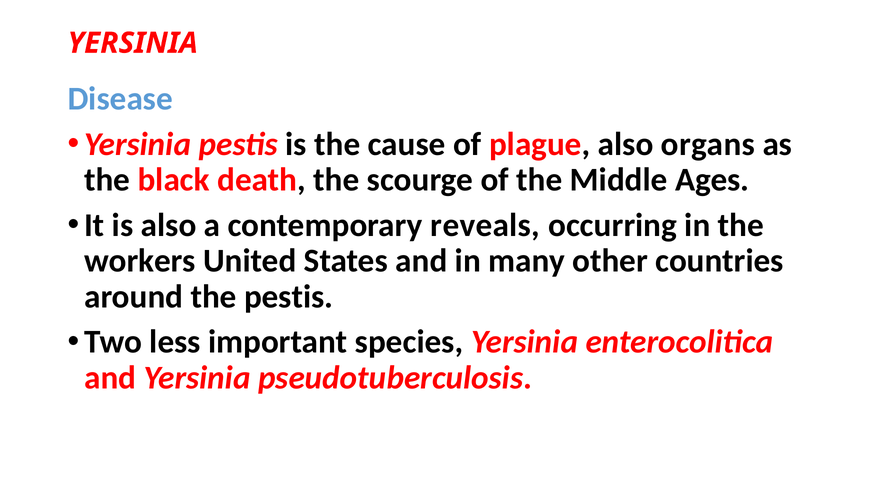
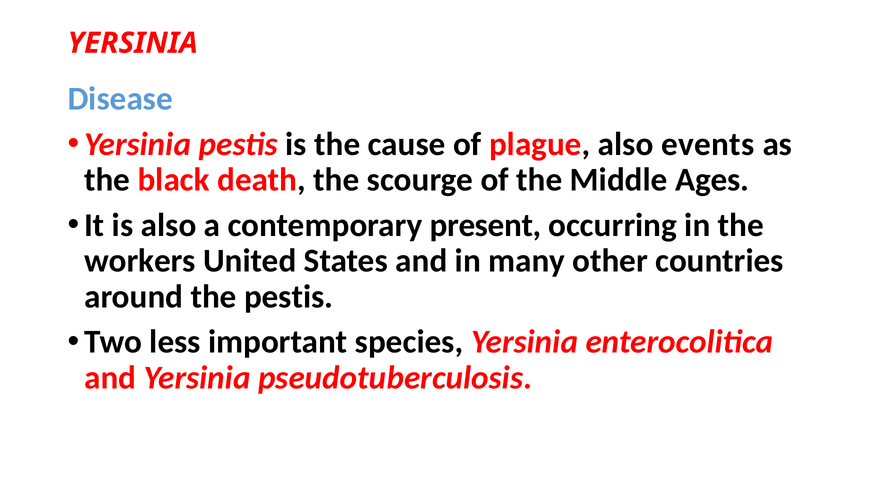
organs: organs -> events (708, 144)
reveals: reveals -> present (485, 225)
